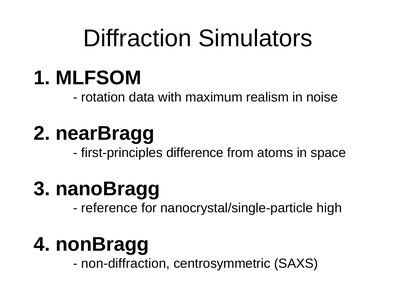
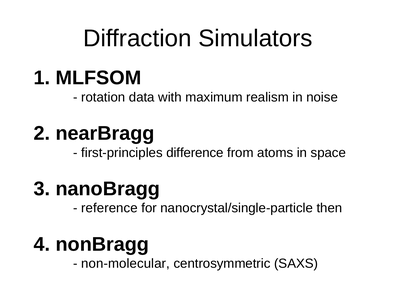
high: high -> then (329, 208)
non-diffraction: non-diffraction -> non-molecular (126, 264)
